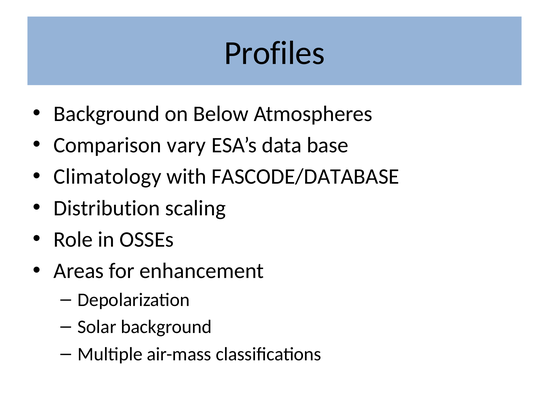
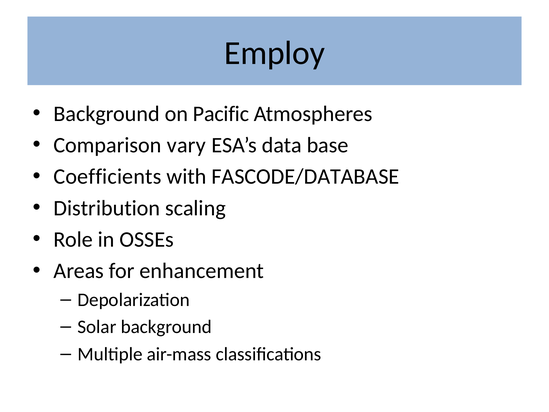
Profiles: Profiles -> Employ (274, 53)
Below: Below -> Pacific (221, 114)
Climatology: Climatology -> Coefficients (107, 176)
